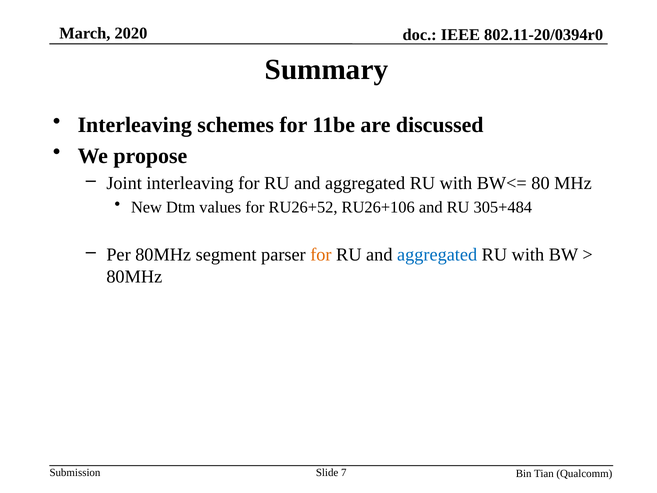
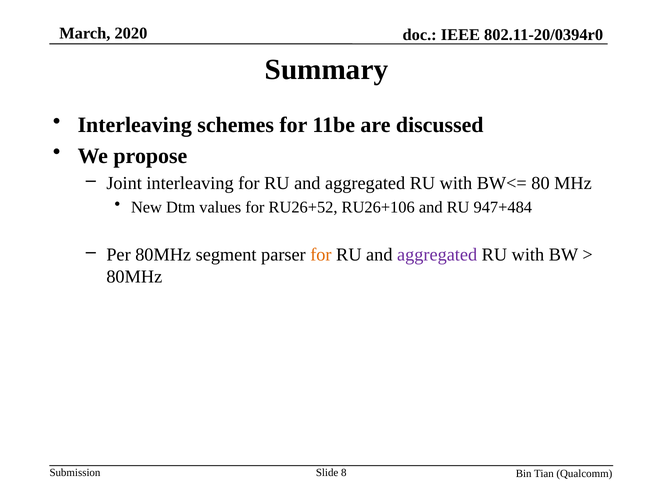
305+484: 305+484 -> 947+484 (503, 207)
aggregated colour: blue -> purple (437, 255)
7: 7 -> 8 (344, 473)
